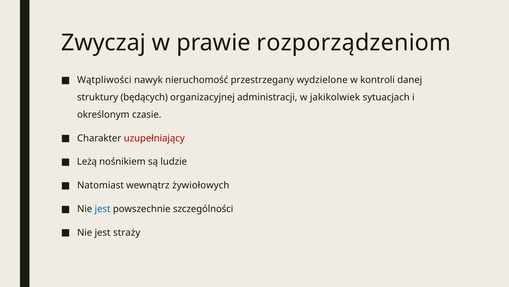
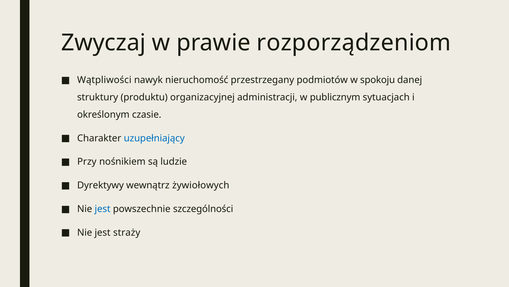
wydzielone: wydzielone -> podmiotów (322, 80)
kontroli: kontroli -> spokoju (378, 80)
będących: będących -> produktu (144, 97)
jakikolwiek: jakikolwiek -> publicznym (335, 97)
uzupełniający colour: red -> blue (154, 138)
Leżą: Leżą -> Przy (87, 161)
Natomiast: Natomiast -> Dyrektywy (100, 185)
